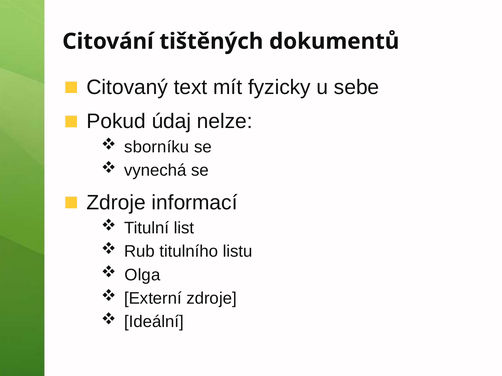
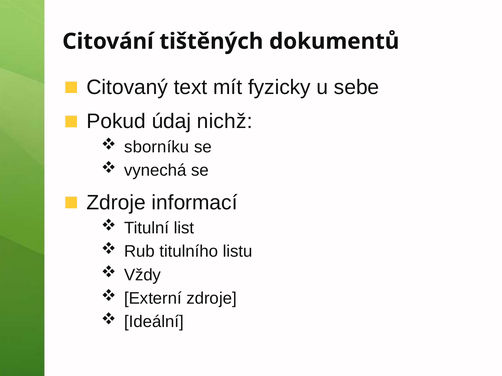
nelze: nelze -> nichž (225, 122)
Olga: Olga -> Vždy (143, 275)
